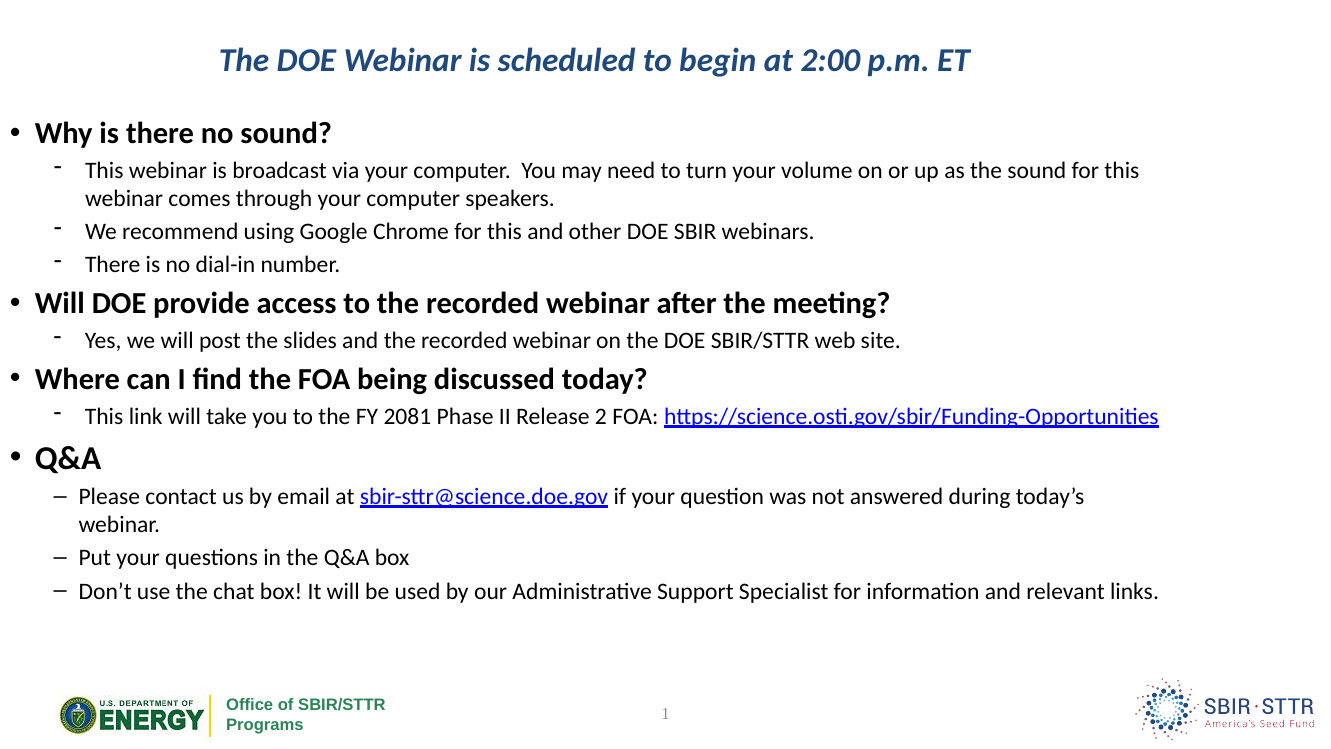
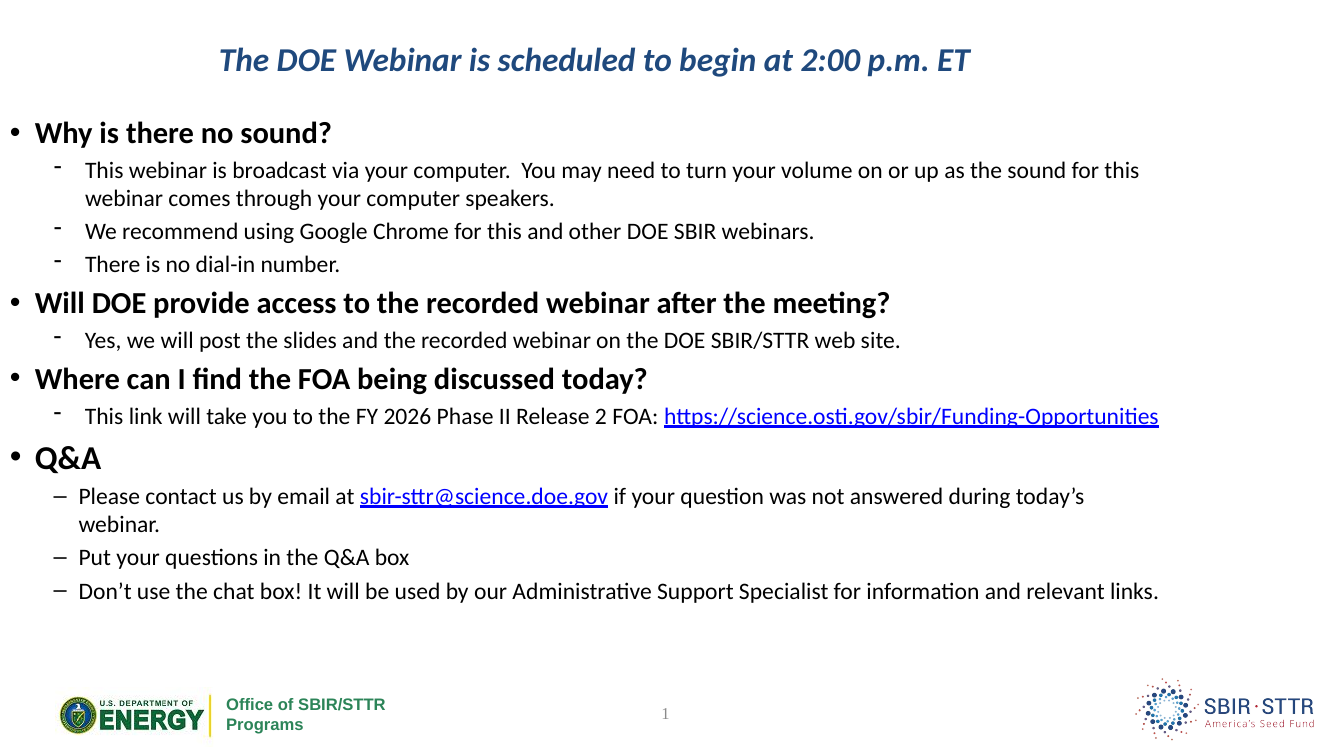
2081: 2081 -> 2026 (407, 416)
